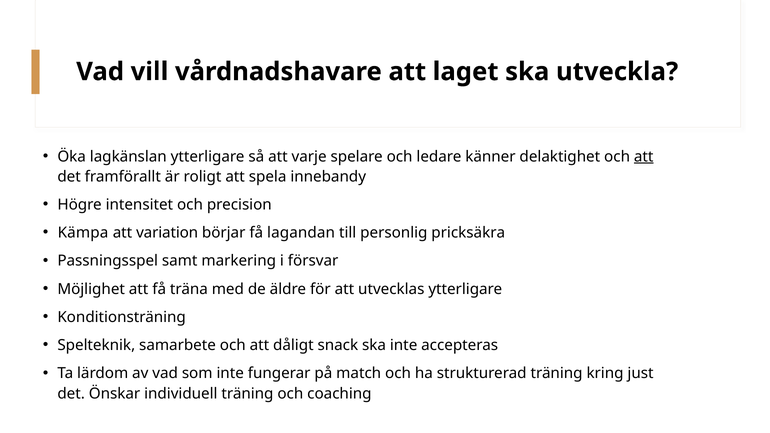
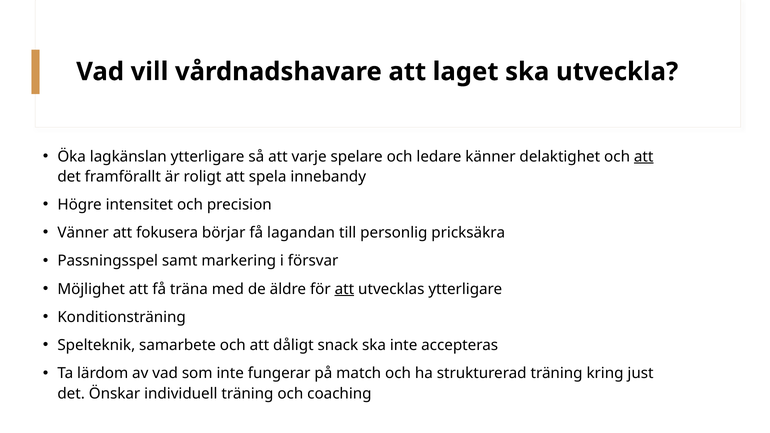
Kämpa: Kämpa -> Vänner (83, 233)
variation: variation -> fokusera (167, 233)
att underline: none -> present (344, 289)
